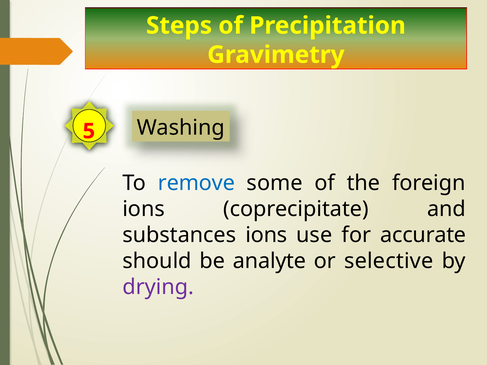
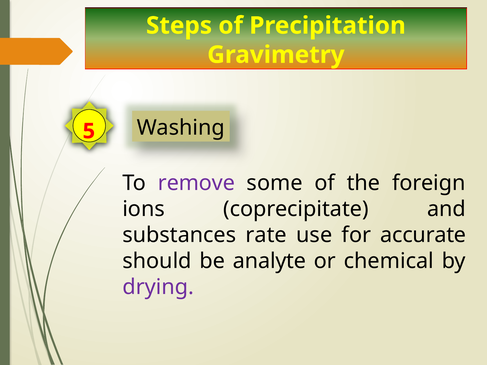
remove colour: blue -> purple (196, 183)
substances ions: ions -> rate (266, 235)
selective: selective -> chemical (389, 261)
